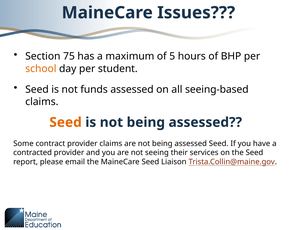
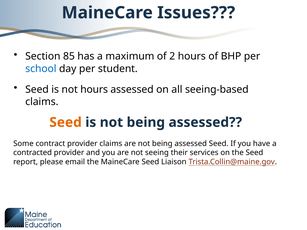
75: 75 -> 85 (69, 56)
5: 5 -> 2 (172, 56)
school colour: orange -> blue (41, 69)
not funds: funds -> hours (94, 90)
